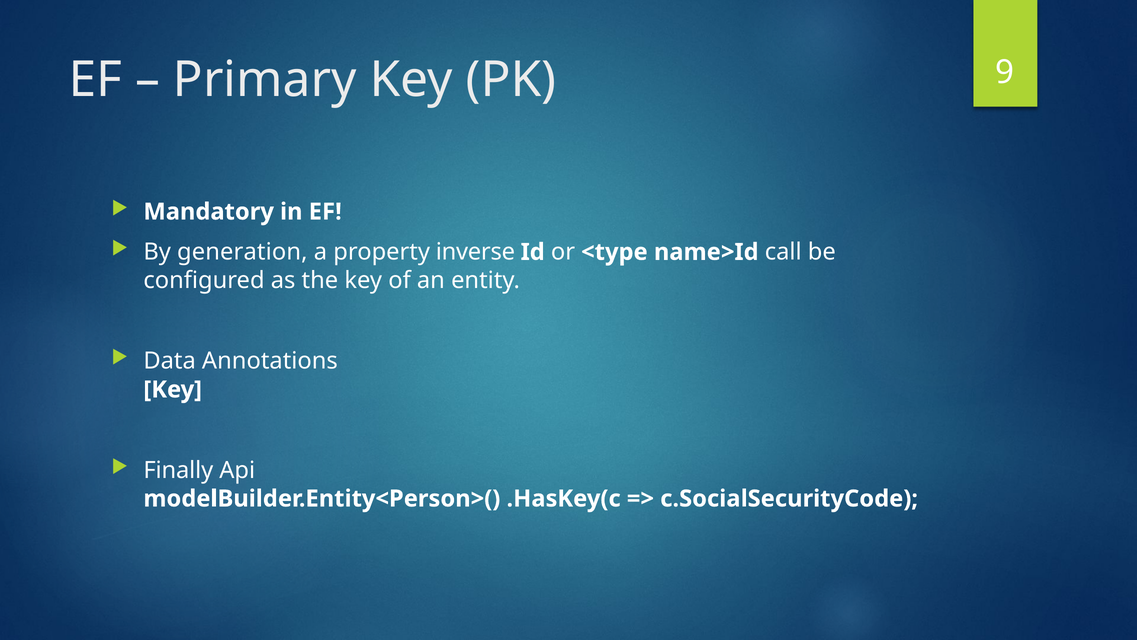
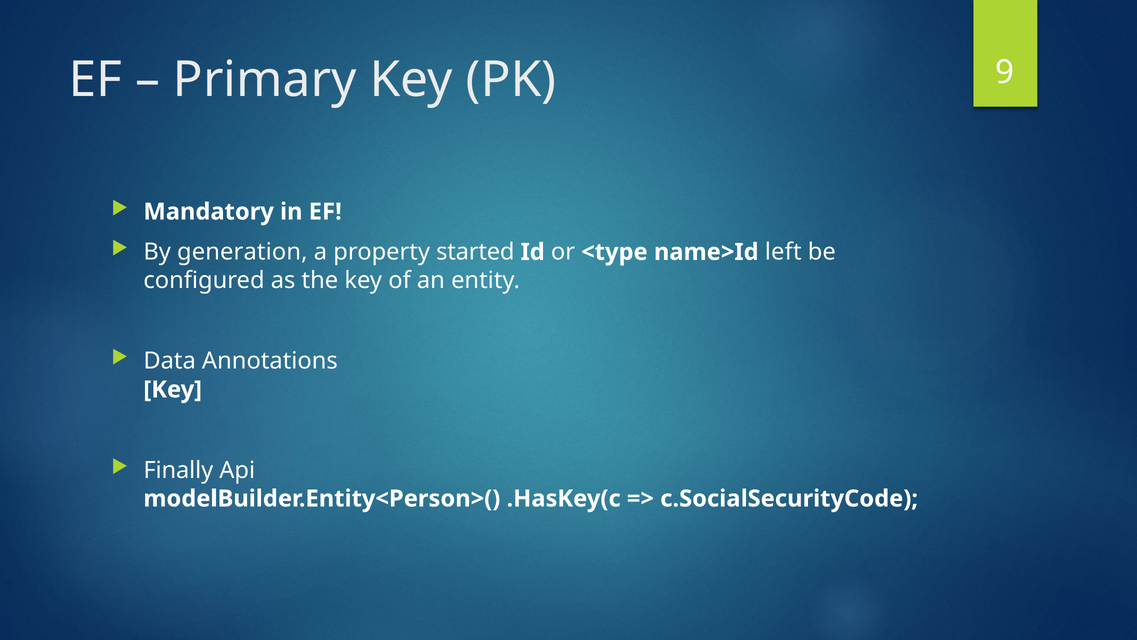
inverse: inverse -> started (475, 252)
call: call -> left (783, 252)
